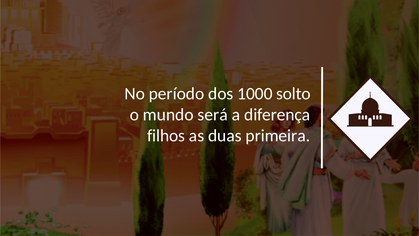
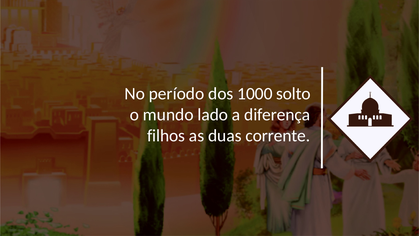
será: será -> lado (213, 114)
primeira: primeira -> corrente (278, 135)
